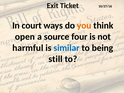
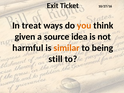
court: court -> treat (32, 26)
open: open -> given (25, 37)
four: four -> idea (79, 37)
similar colour: blue -> orange (67, 48)
